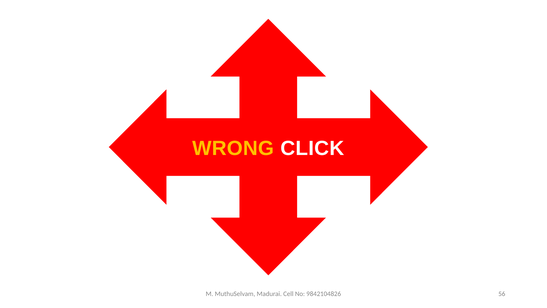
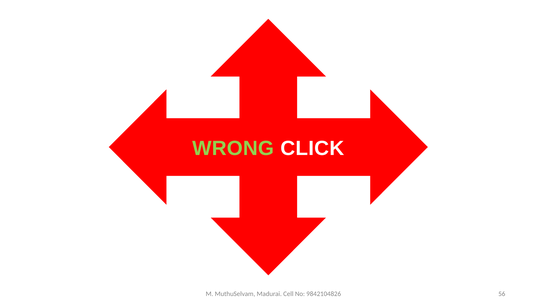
WRONG colour: yellow -> light green (233, 148)
